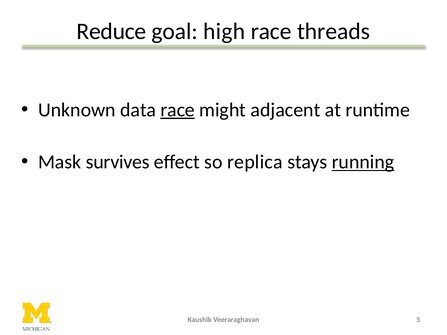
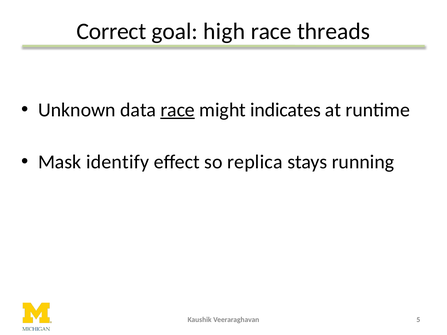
Reduce: Reduce -> Correct (111, 31)
adjacent: adjacent -> indicates (286, 110)
survives: survives -> identify (118, 162)
running underline: present -> none (363, 162)
